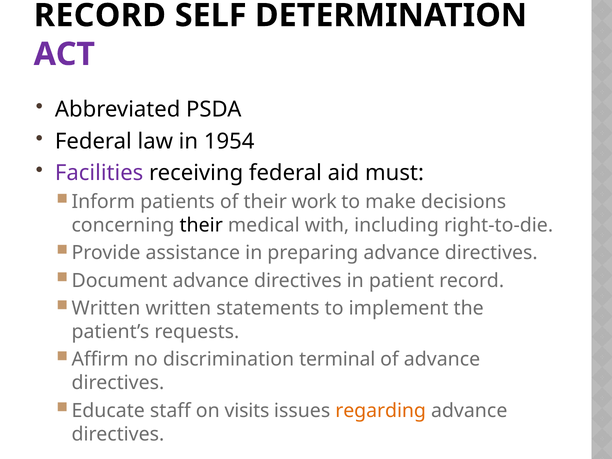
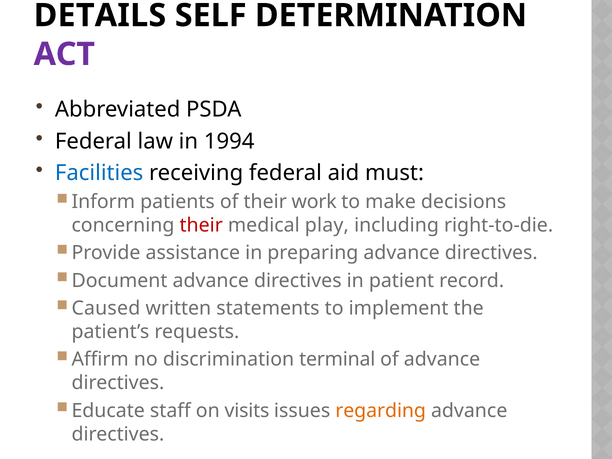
RECORD: RECORD -> DETAILS (100, 15)
1954: 1954 -> 1994 (229, 141)
Facilities colour: purple -> blue (99, 173)
their colour: black -> red (201, 225)
with: with -> play (327, 225)
Written: Written -> Caused (106, 308)
